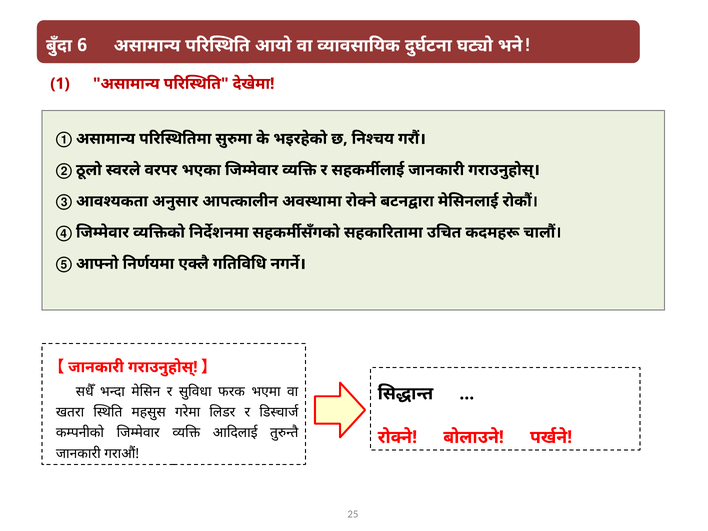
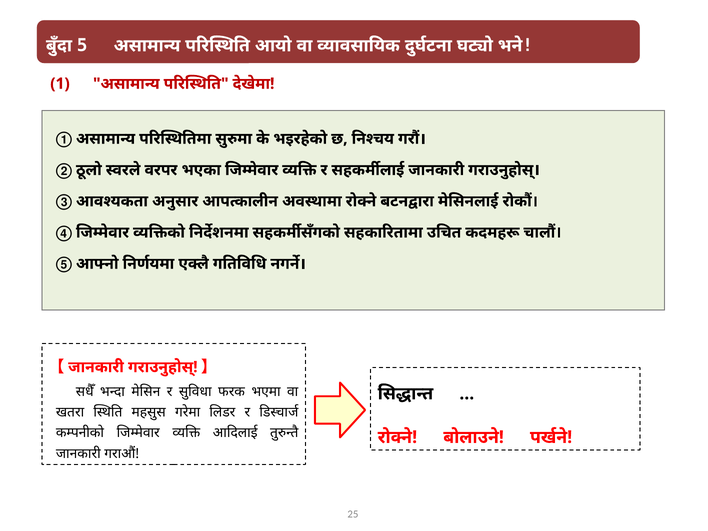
6: 6 -> 5 (82, 46)
